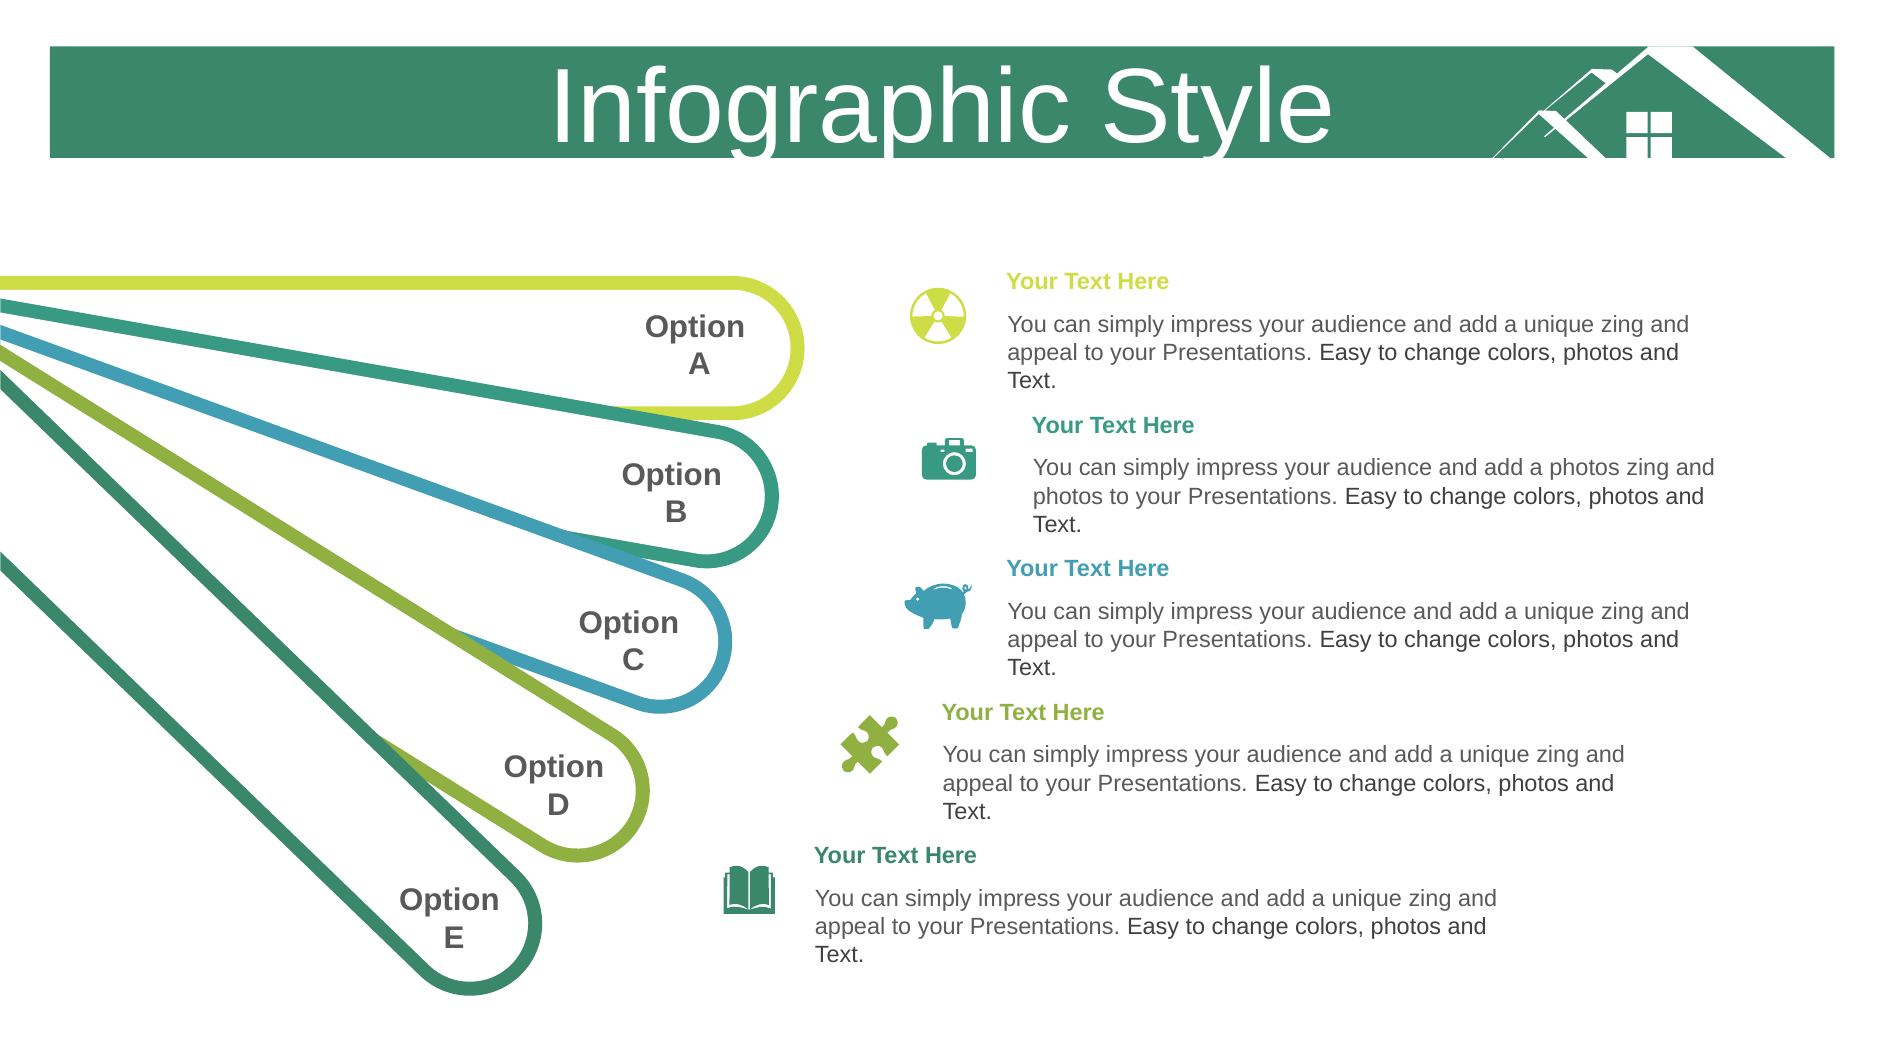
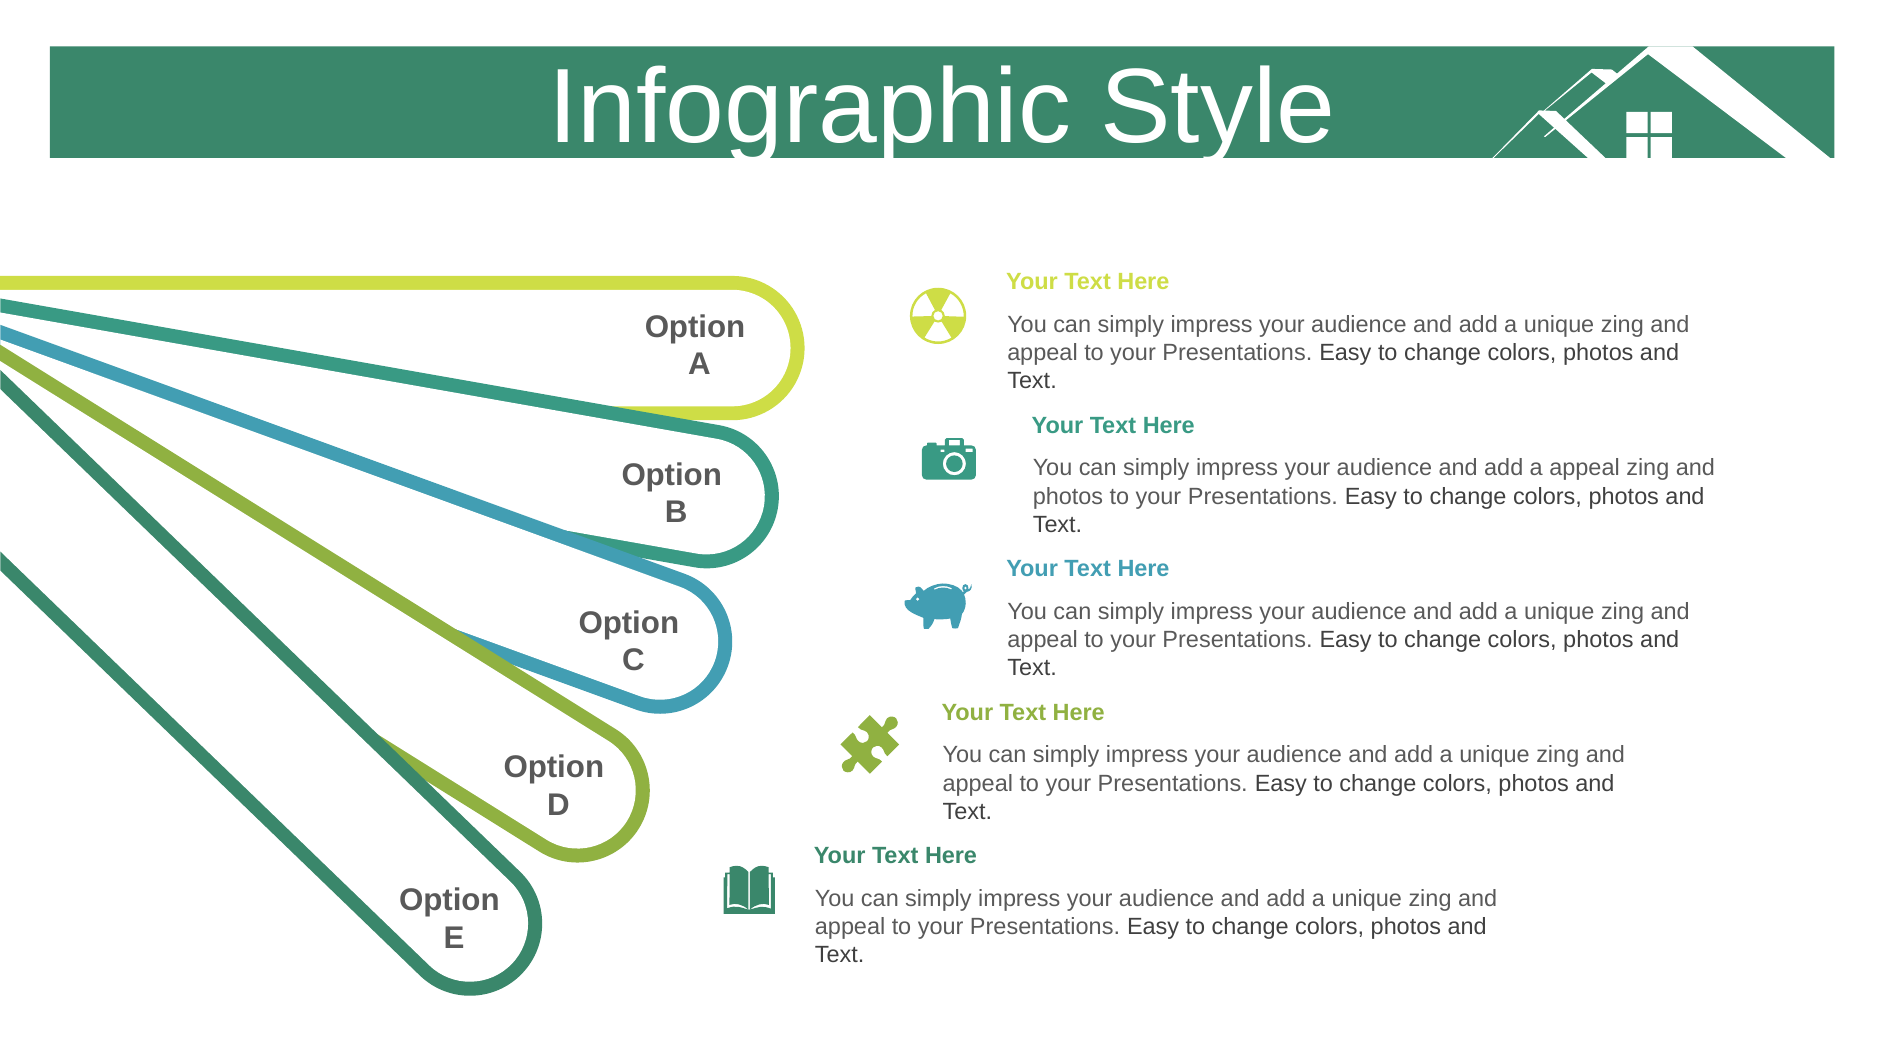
a photos: photos -> appeal (1585, 468)
